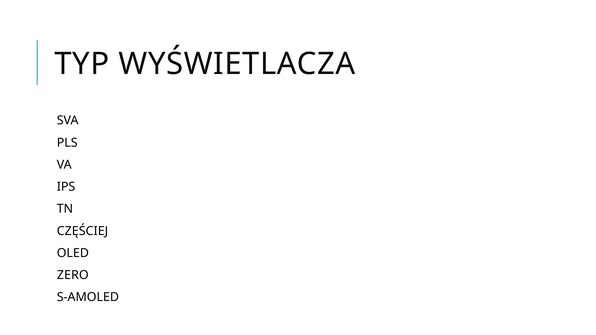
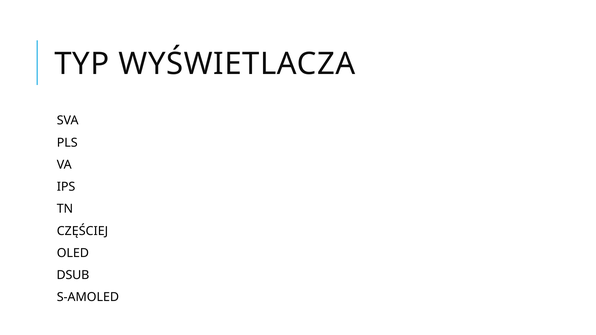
ZERO: ZERO -> DSUB (73, 275)
